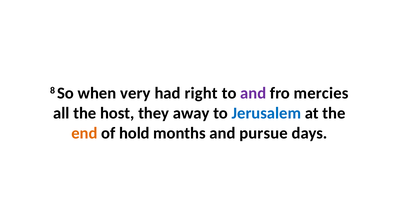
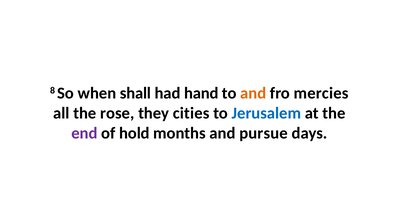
very: very -> shall (135, 93)
right: right -> hand (201, 93)
and colour: purple -> orange (253, 93)
host: host -> rose (117, 113)
away: away -> cities (191, 113)
end colour: orange -> purple (84, 133)
